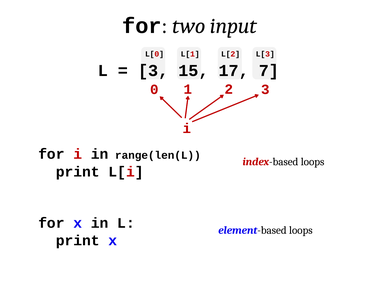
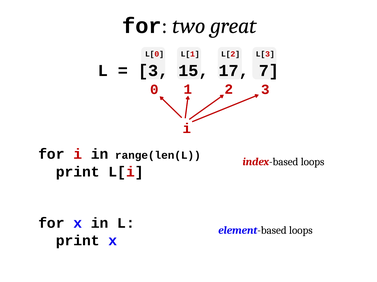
input: input -> great (233, 26)
